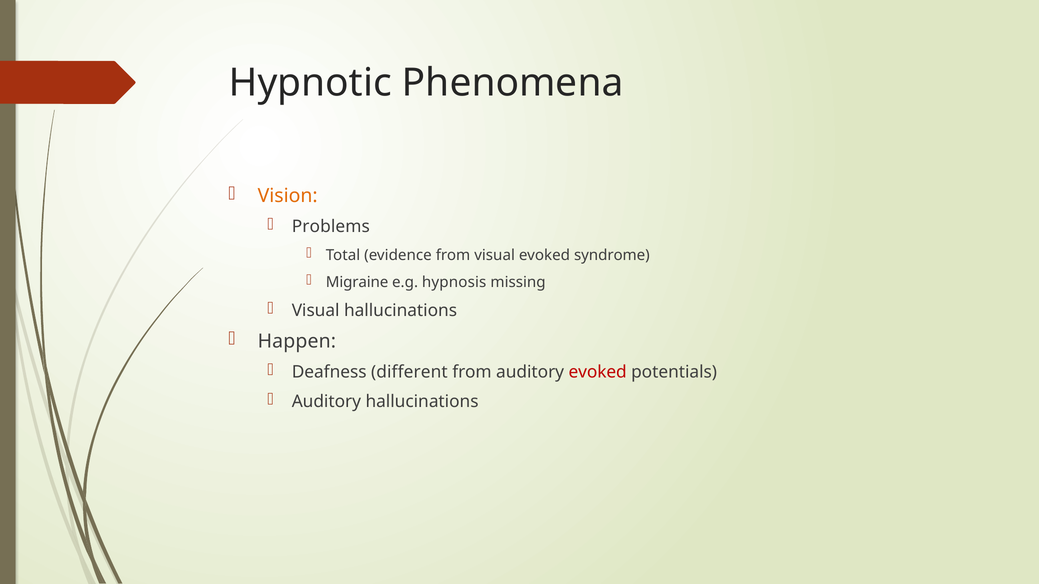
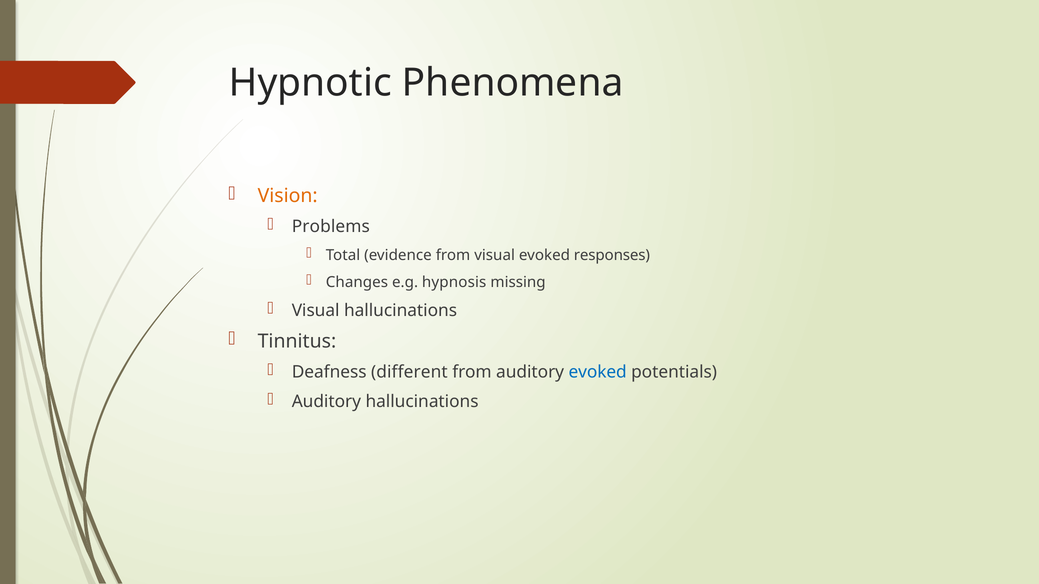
syndrome: syndrome -> responses (612, 255)
Migraine: Migraine -> Changes (357, 282)
Happen: Happen -> Tinnitus (297, 341)
evoked colour: red -> blue (598, 372)
